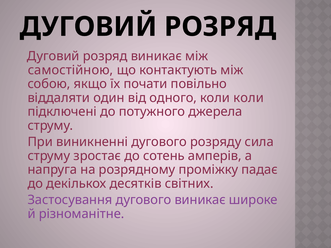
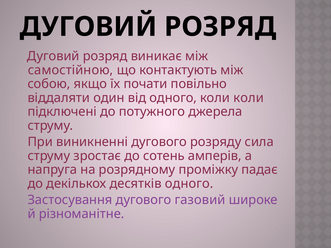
десятків світних: світних -> одного (189, 184)
дугового виникає: виникає -> газовий (200, 200)
